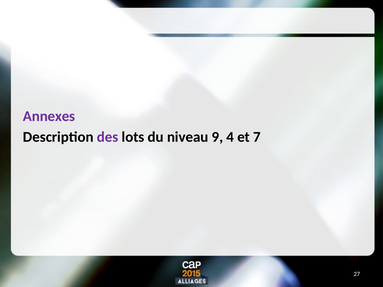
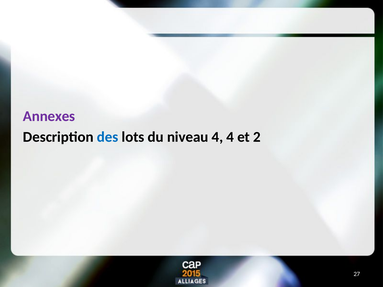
des colour: purple -> blue (108, 137)
niveau 9: 9 -> 4 (217, 137)
7: 7 -> 2 (257, 137)
